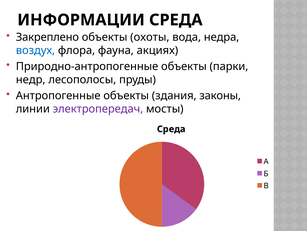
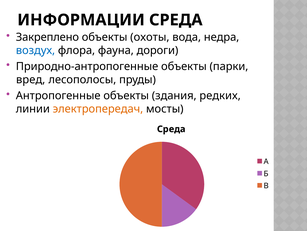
акциях: акциях -> дороги (157, 50)
недр: недр -> вред (31, 79)
законы: законы -> редких (220, 95)
электропередач colour: purple -> orange (98, 109)
